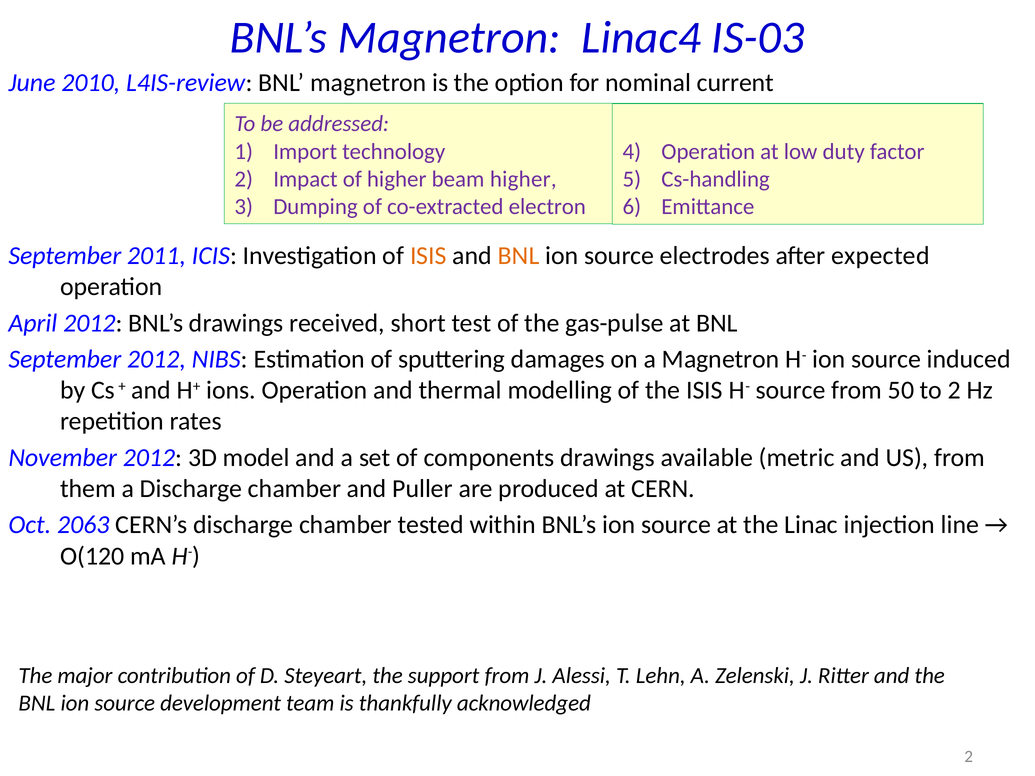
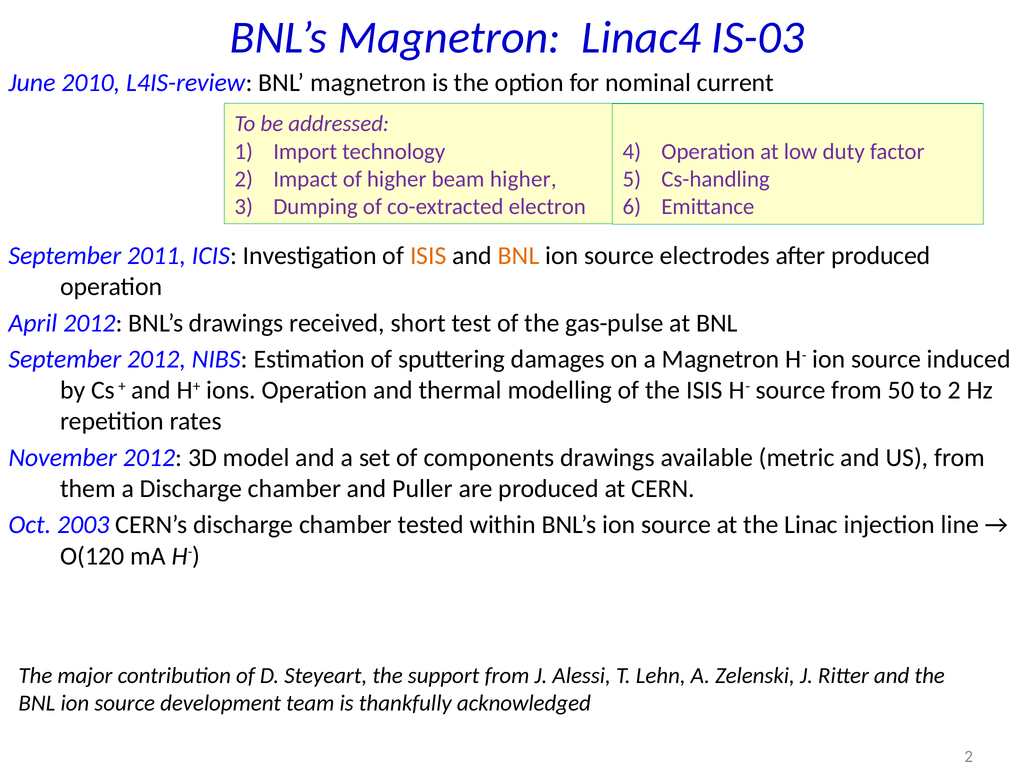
after expected: expected -> produced (881, 256)
2063: 2063 -> 2003 (83, 525)
